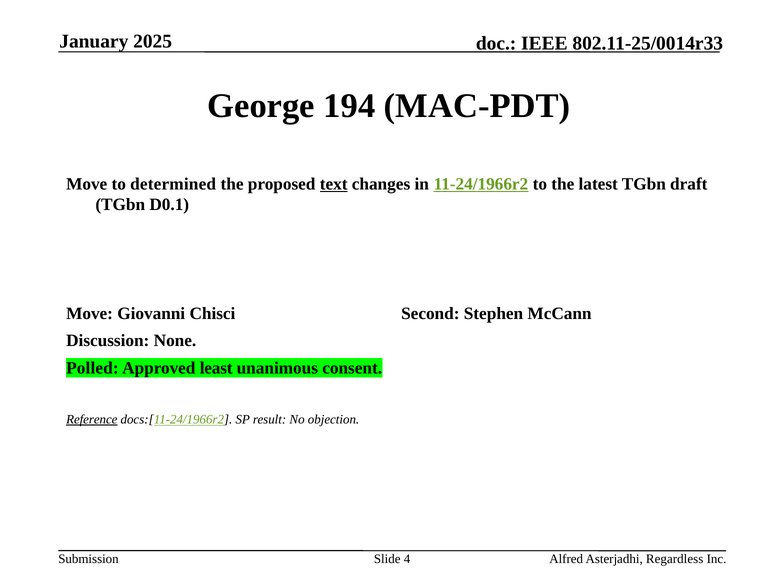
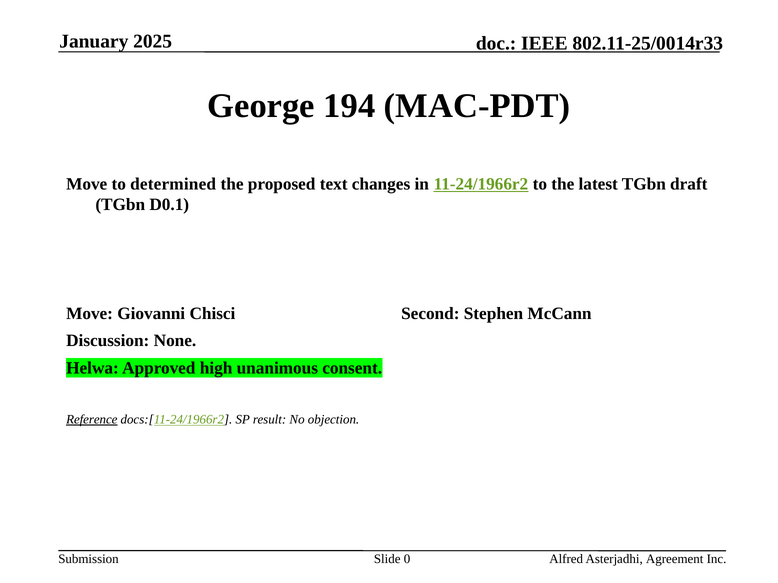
text underline: present -> none (334, 184)
Polled: Polled -> Helwa (93, 368)
least: least -> high (216, 368)
4: 4 -> 0 (407, 560)
Regardless: Regardless -> Agreement (675, 560)
